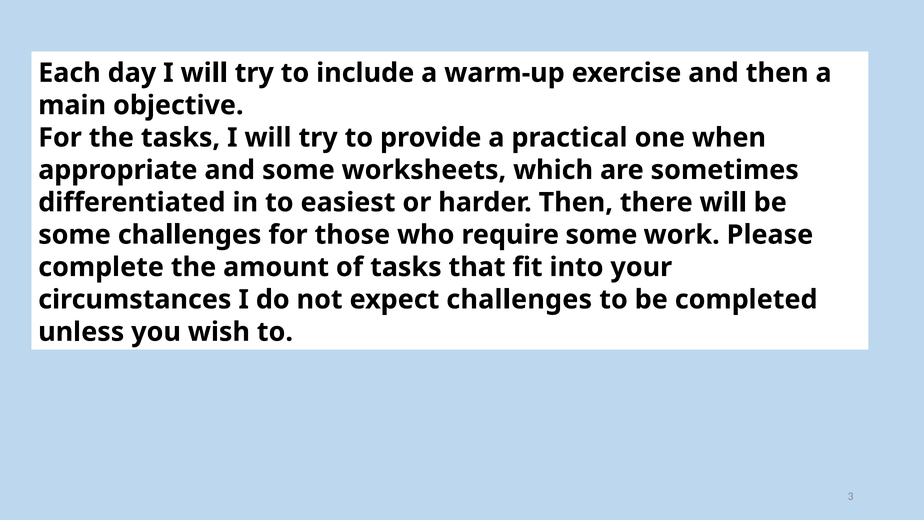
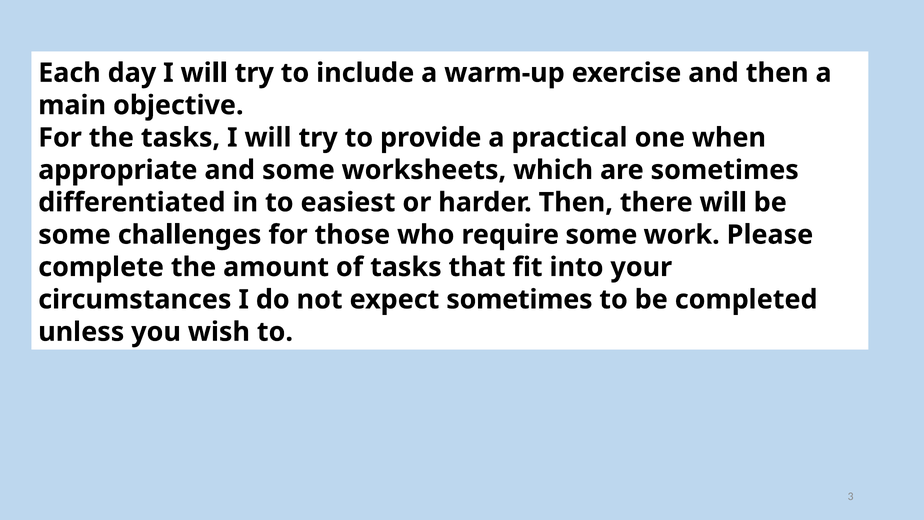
expect challenges: challenges -> sometimes (519, 299)
